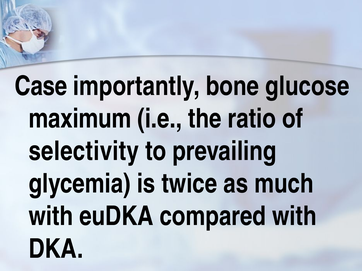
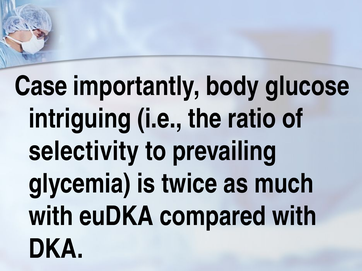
bone: bone -> body (232, 86)
maximum: maximum -> intriguing (80, 119)
